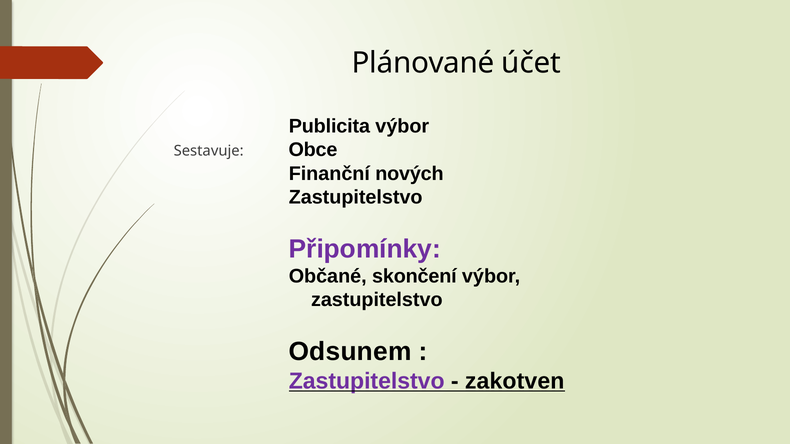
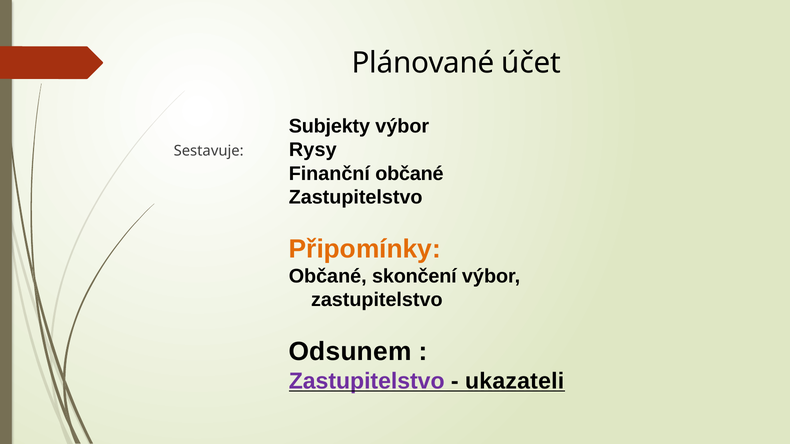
Publicita: Publicita -> Subjekty (329, 126)
Obce: Obce -> Rysy (313, 150)
Finanční nových: nových -> občané (409, 174)
Připomínky colour: purple -> orange (365, 249)
zakotven: zakotven -> ukazateli (515, 381)
